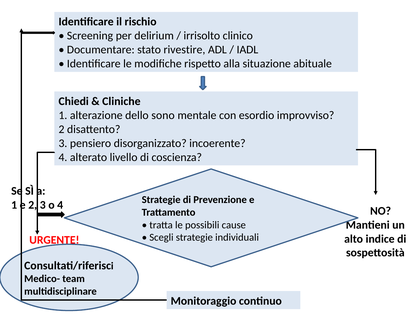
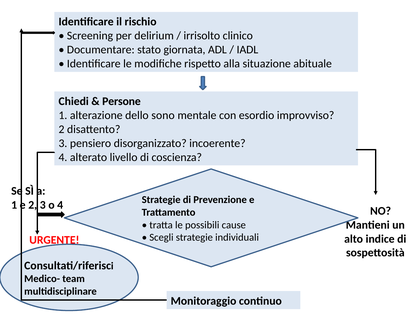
rivestire: rivestire -> giornata (184, 50)
Cliniche: Cliniche -> Persone (121, 101)
